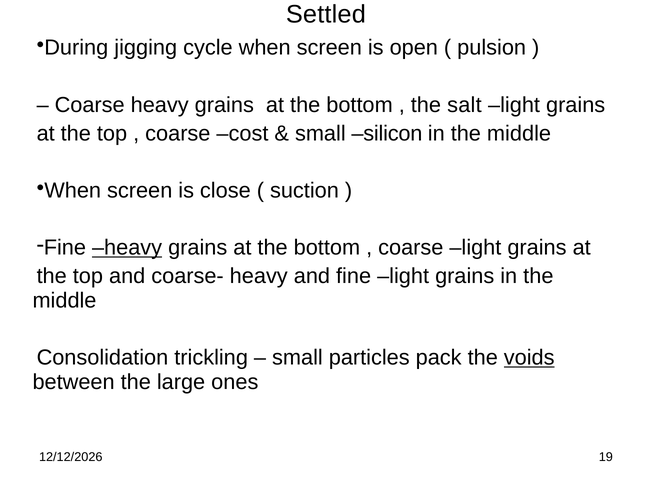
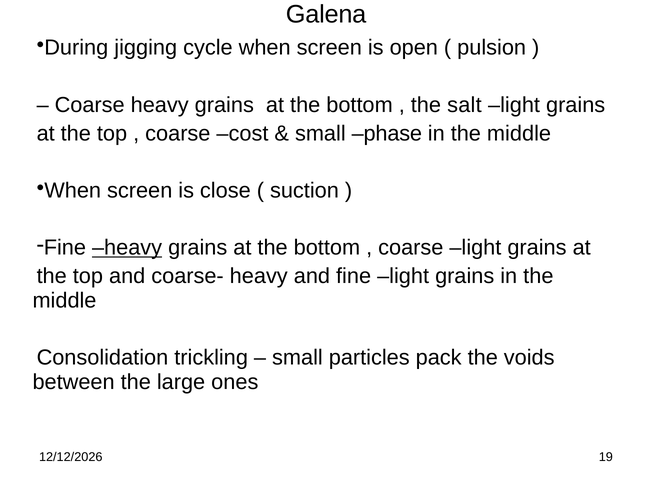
Settled: Settled -> Galena (326, 14)
silicon: silicon -> phase (387, 133)
voids underline: present -> none (529, 358)
